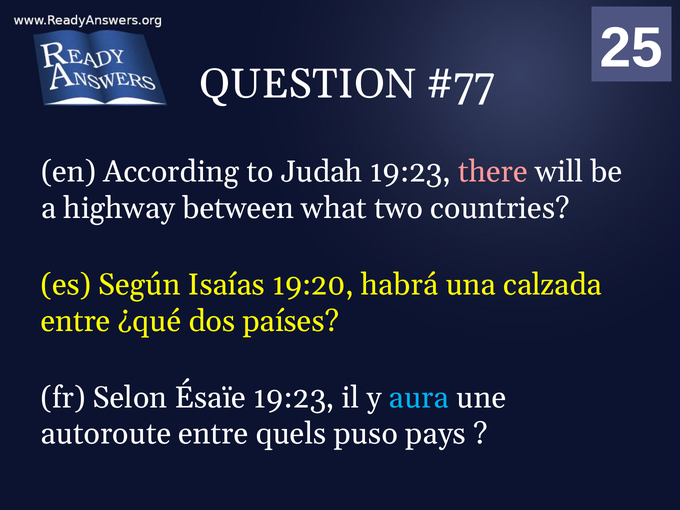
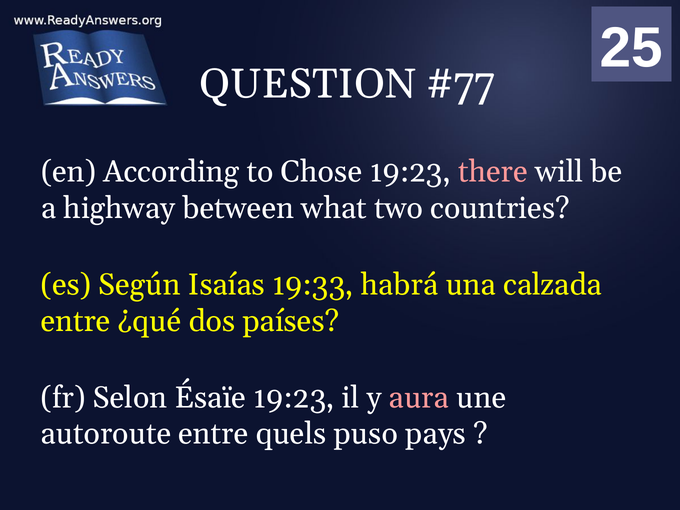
Judah: Judah -> Chose (321, 172)
19:20: 19:20 -> 19:33 (313, 285)
aura colour: light blue -> pink (419, 398)
